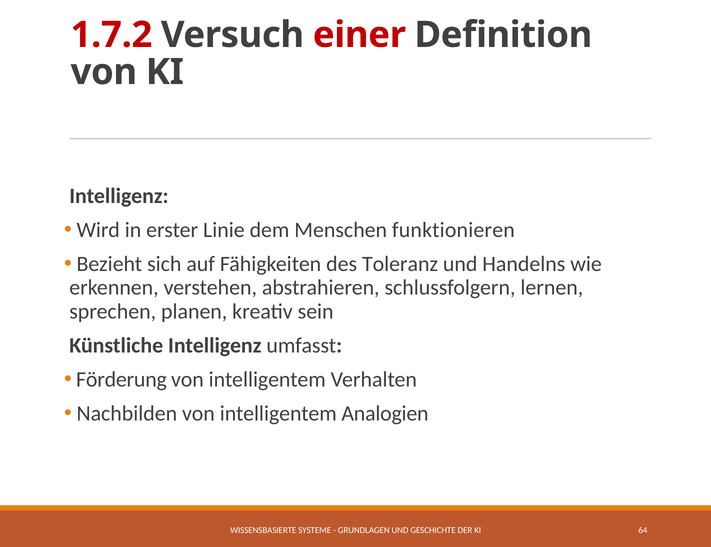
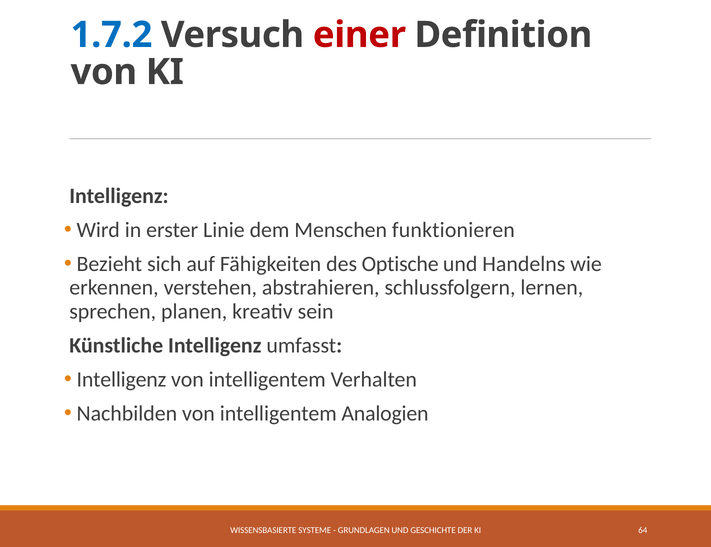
1.7.2 colour: red -> blue (111, 35)
Toleranz: Toleranz -> Optische (400, 264)
Förderung: Förderung -> Intelligenz (121, 379)
